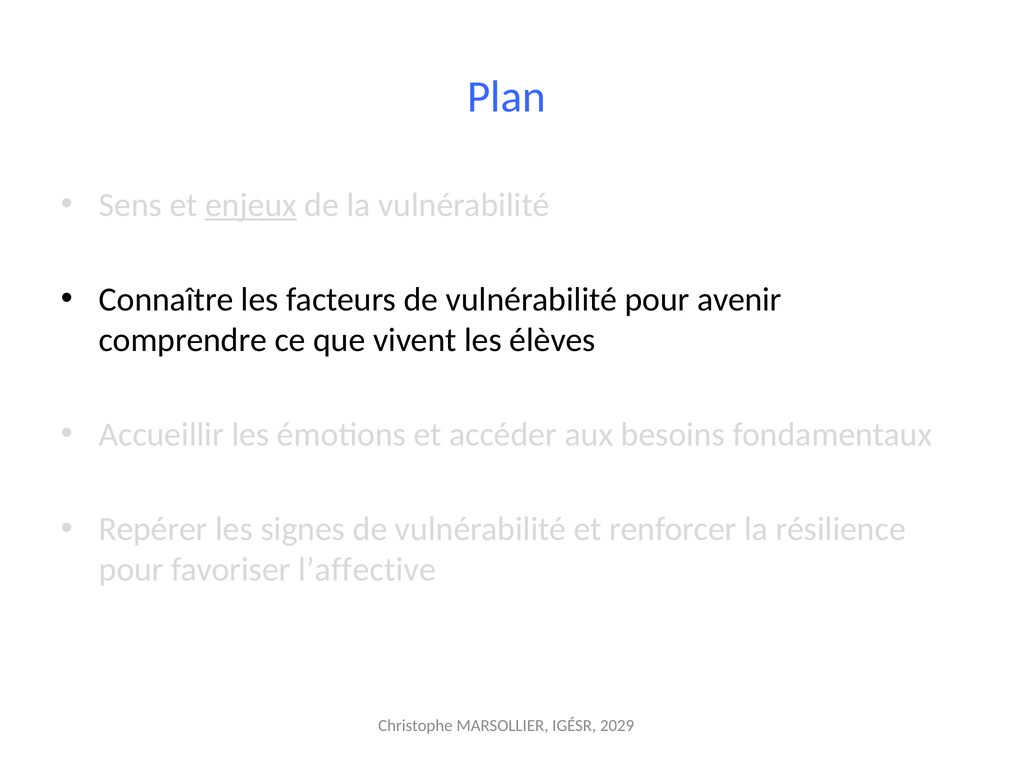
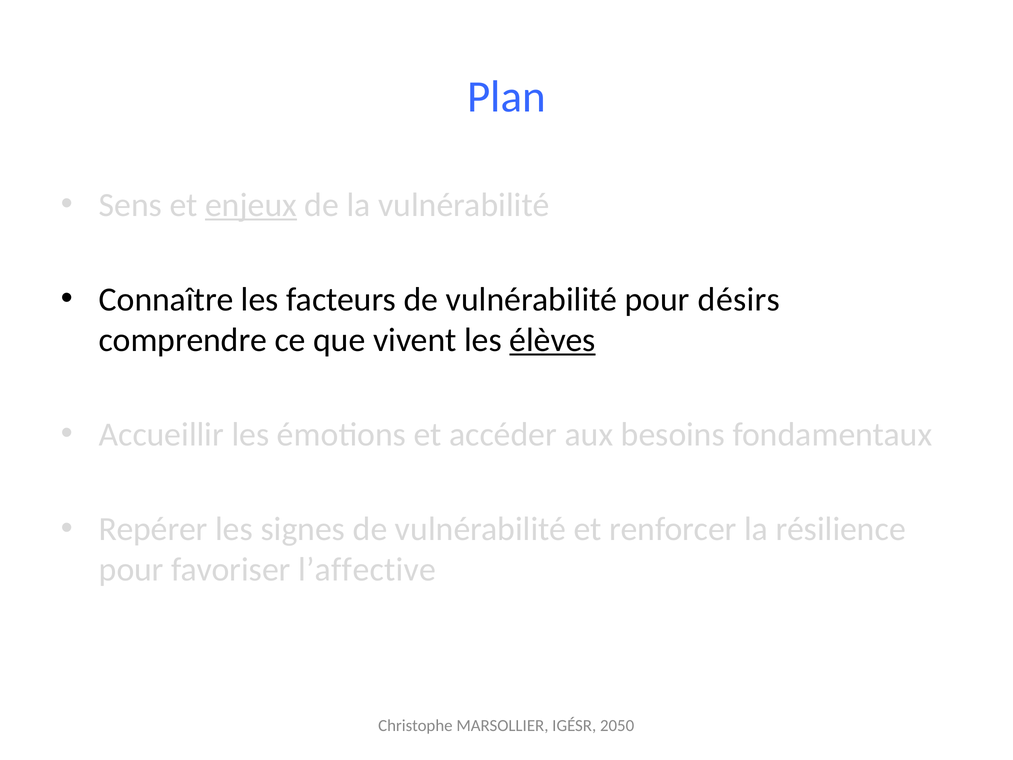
avenir: avenir -> désirs (739, 299)
élèves underline: none -> present (553, 340)
2029: 2029 -> 2050 (617, 725)
